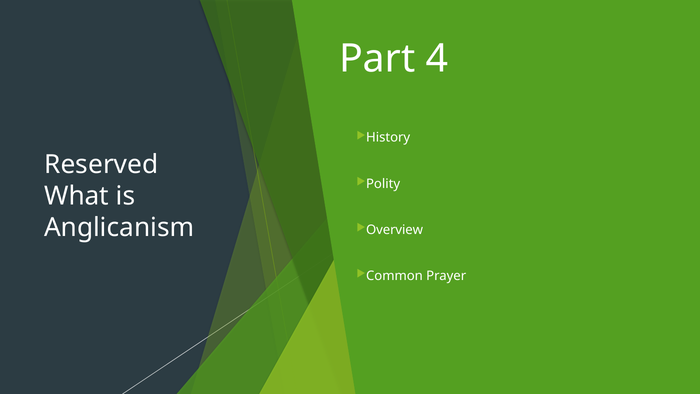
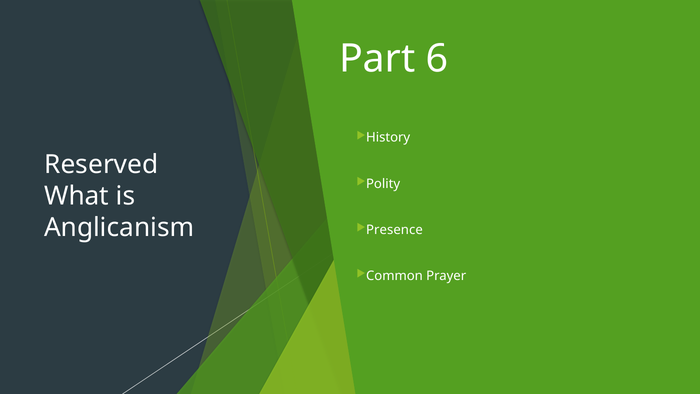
4: 4 -> 6 (437, 59)
Overview: Overview -> Presence (394, 230)
